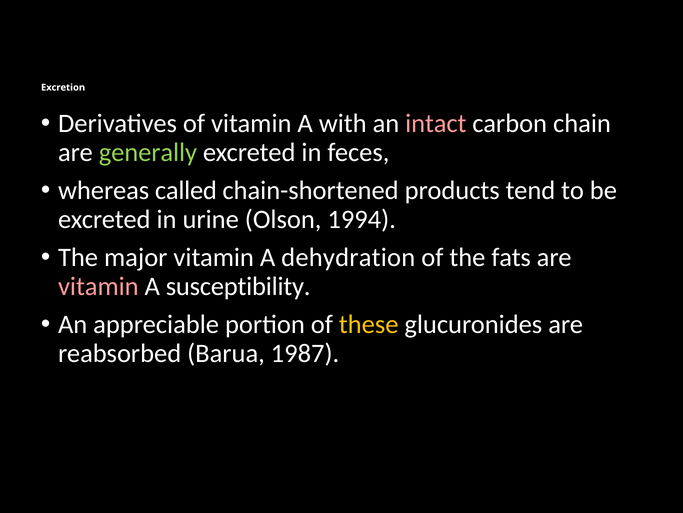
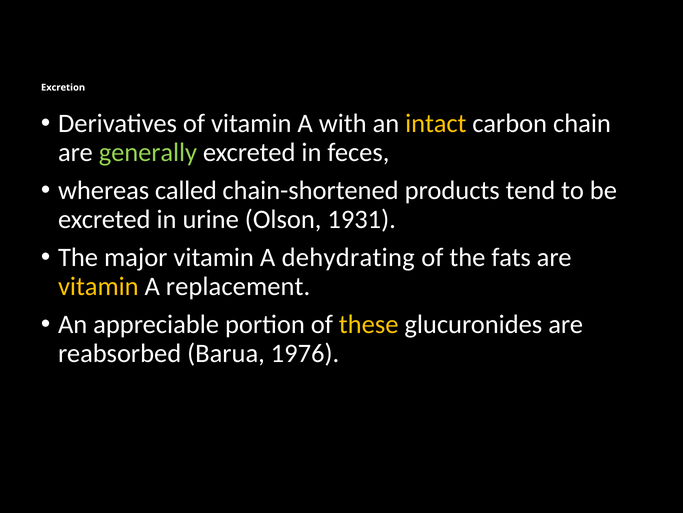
intact colour: pink -> yellow (436, 124)
1994: 1994 -> 1931 (362, 219)
dehydration: dehydration -> dehydrating (348, 257)
vitamin colour: pink -> yellow (98, 286)
susceptibility: susceptibility -> replacement (238, 286)
1987: 1987 -> 1976 (305, 353)
